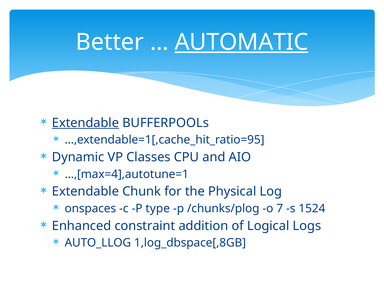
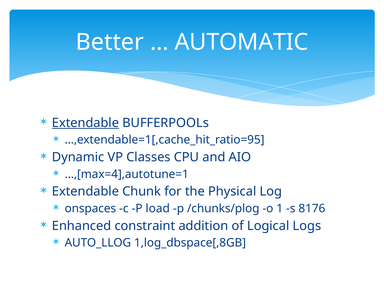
AUTOMATIC underline: present -> none (242, 42)
type: type -> load (158, 208)
7: 7 -> 1 (280, 208)
1524: 1524 -> 8176 (312, 208)
